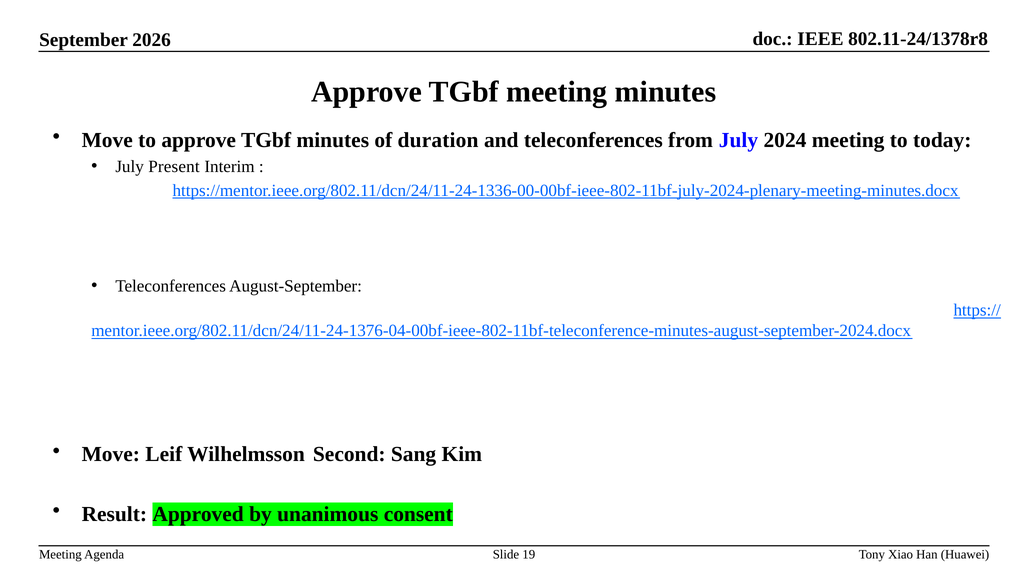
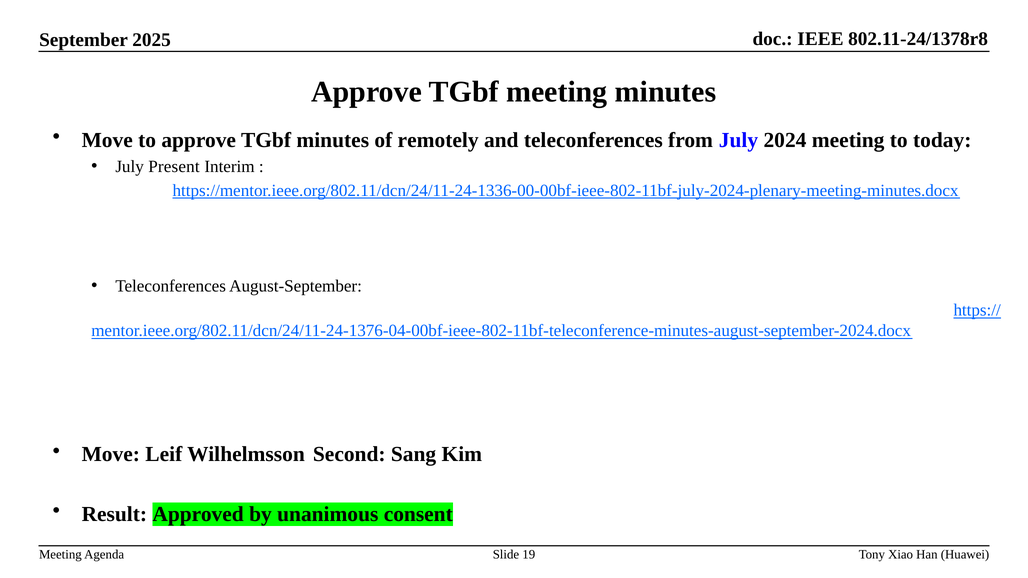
2026: 2026 -> 2025 (152, 40)
duration: duration -> remotely (438, 140)
